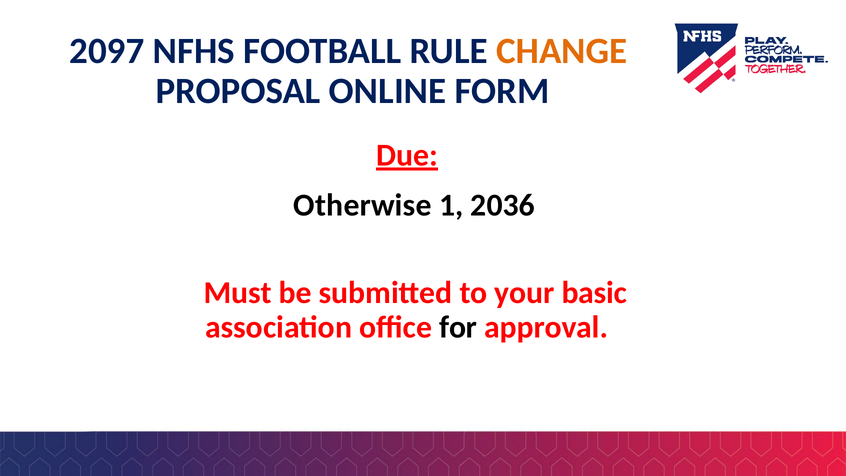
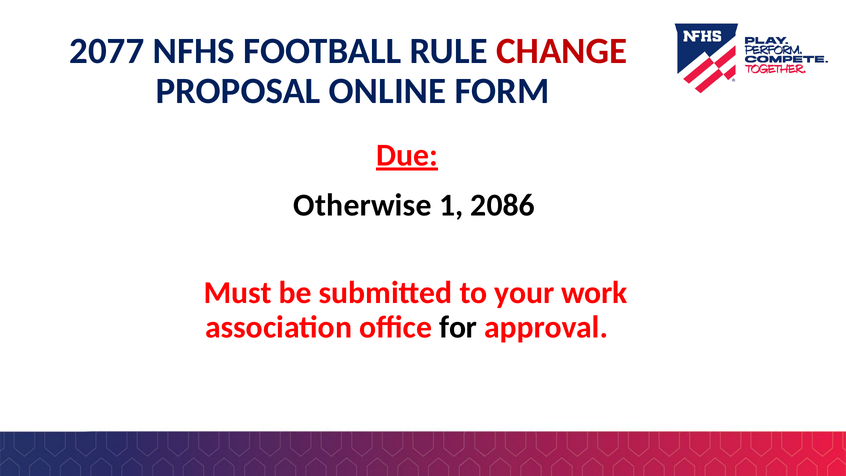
2097: 2097 -> 2077 (107, 51)
CHANGE colour: orange -> red (562, 51)
2036: 2036 -> 2086 (503, 205)
basic: basic -> work (594, 293)
